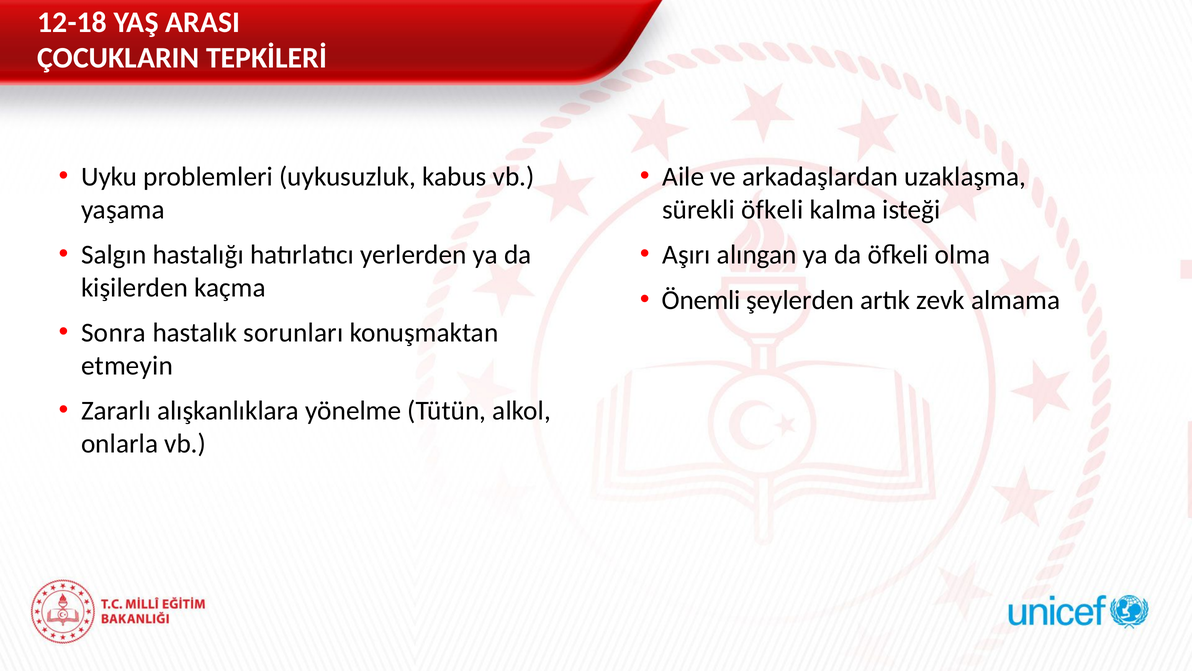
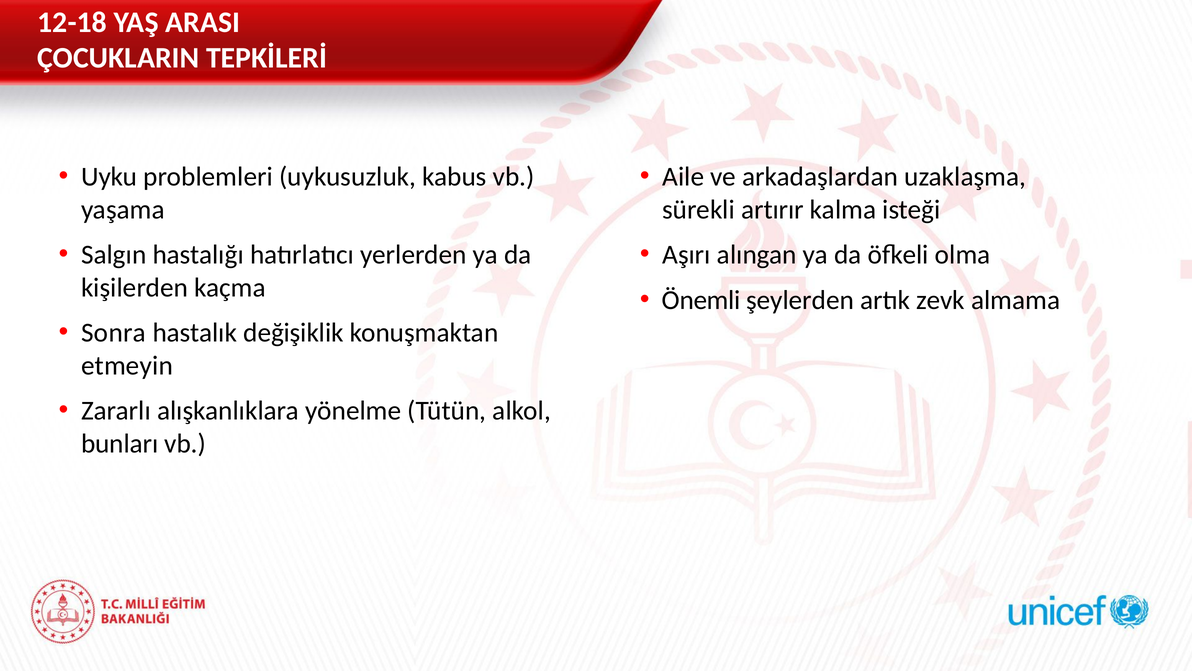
sürekli öfkeli: öfkeli -> artırır (772, 209)
sorunları: sorunları -> değişiklik (293, 333)
onlarla: onlarla -> bunları (120, 443)
